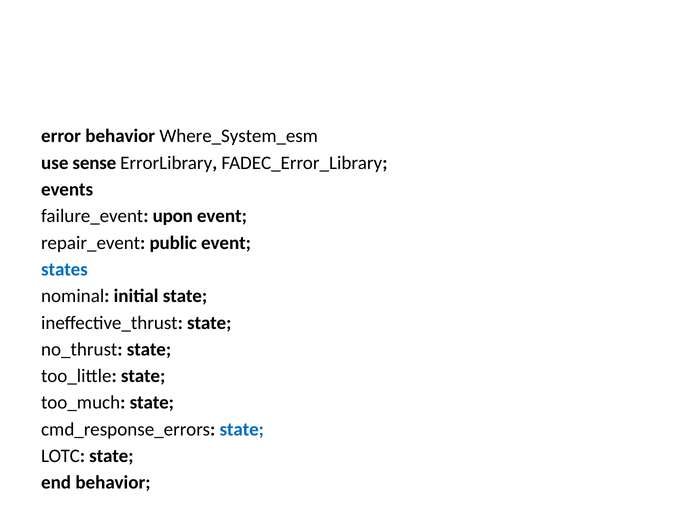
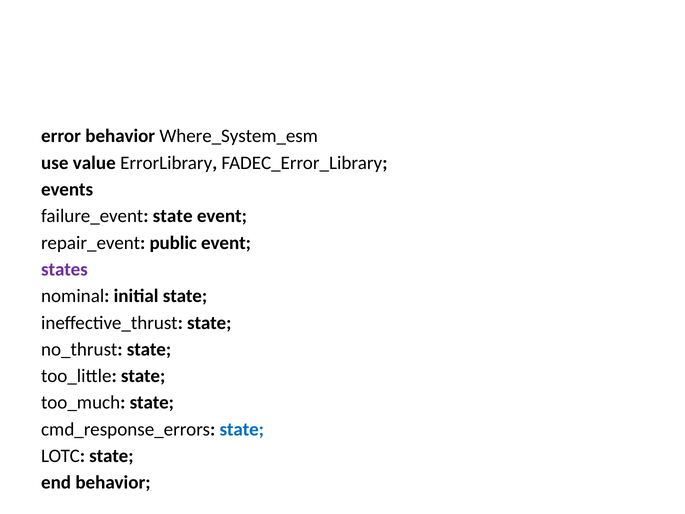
sense: sense -> value (94, 163)
failure_event upon: upon -> state (173, 216)
states colour: blue -> purple (64, 269)
